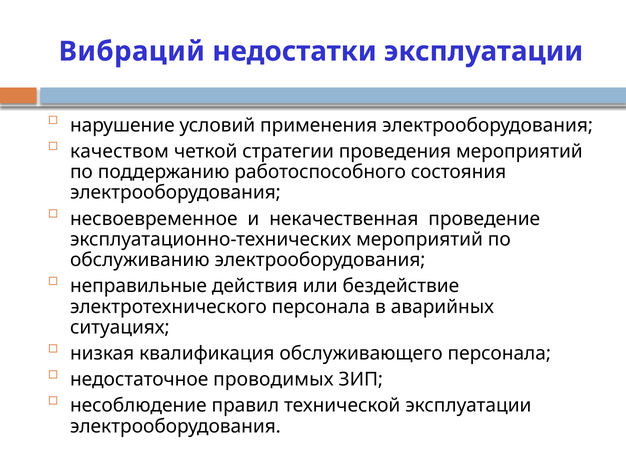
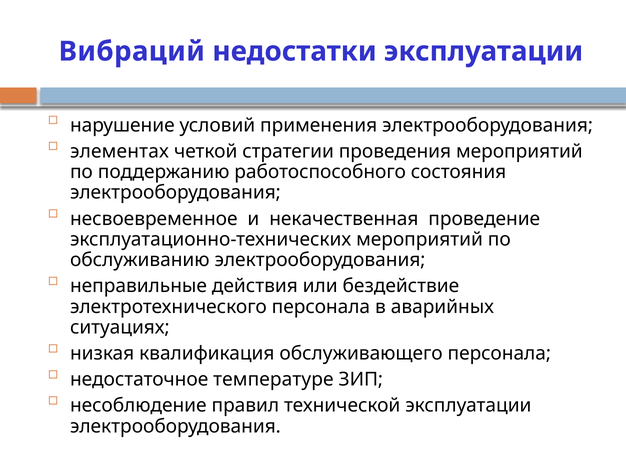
качеством: качеством -> элементах (119, 152)
проводимых: проводимых -> температуре (273, 380)
